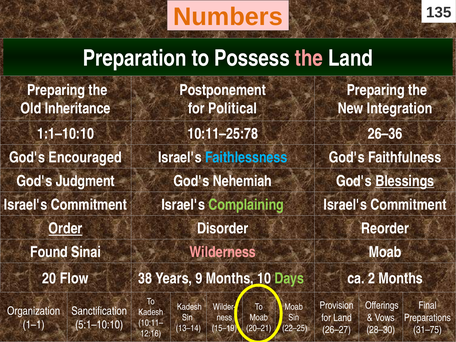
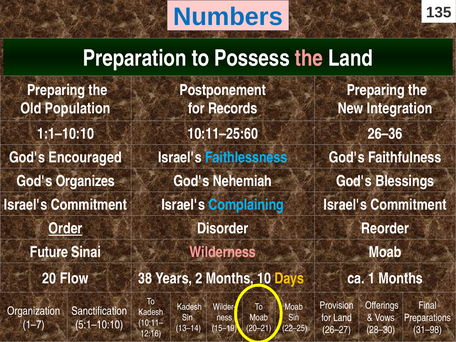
Numbers colour: orange -> blue (228, 17)
Inheritance: Inheritance -> Population (78, 108)
Political: Political -> Records (233, 108)
10:11–25:78: 10:11–25:78 -> 10:11–25:60 (223, 134)
Judgment: Judgment -> Organizes (85, 181)
Blessings underline: present -> none (405, 181)
Complaining colour: light green -> light blue (246, 205)
Found: Found -> Future (49, 252)
9: 9 -> 2 (199, 279)
Days colour: light green -> yellow (289, 279)
2: 2 -> 1 (372, 279)
1–1: 1–1 -> 1–7 (34, 325)
31–75: 31–75 -> 31–98 (427, 330)
